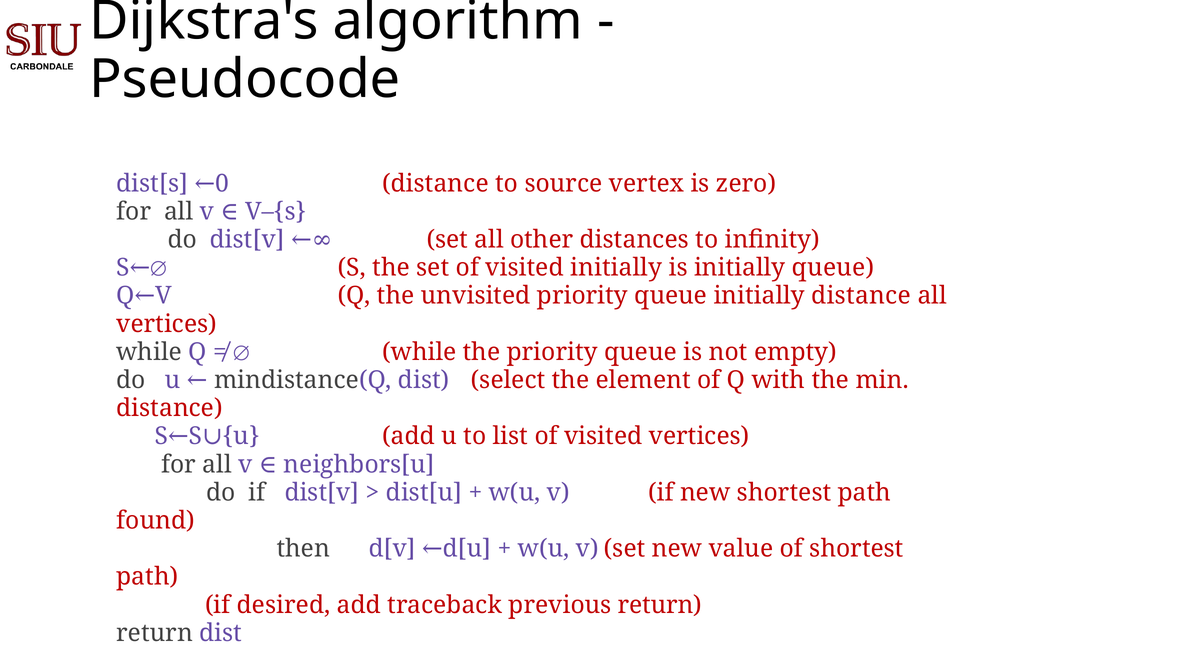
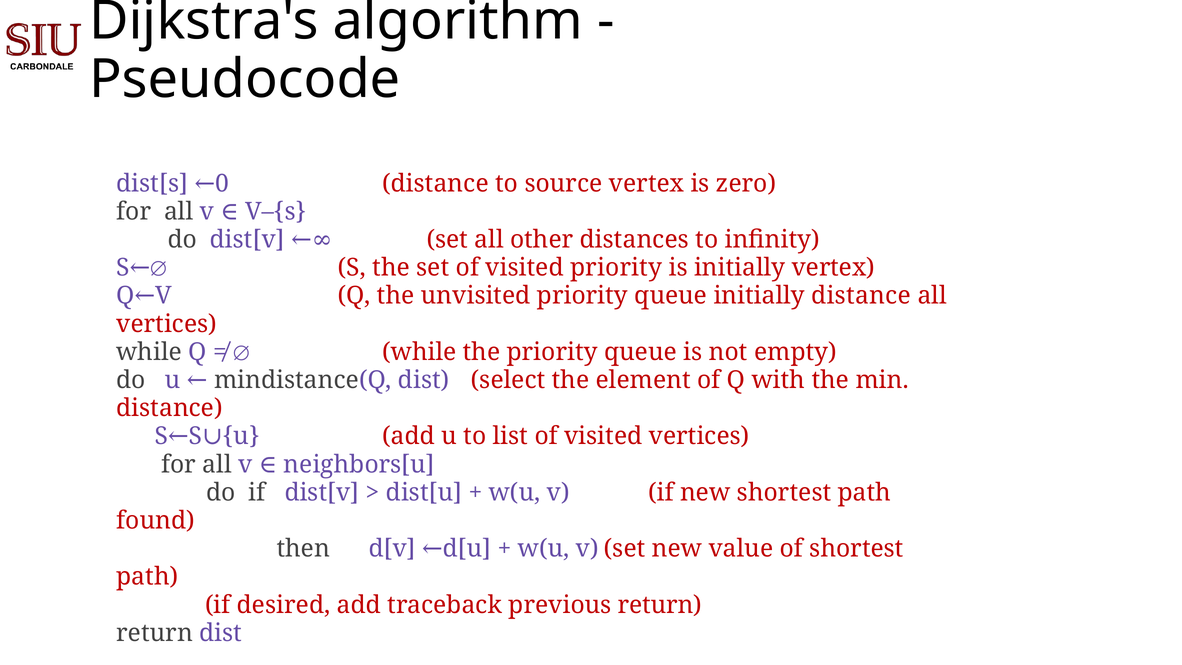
visited initially: initially -> priority (616, 268)
initially queue: queue -> vertex (833, 268)
